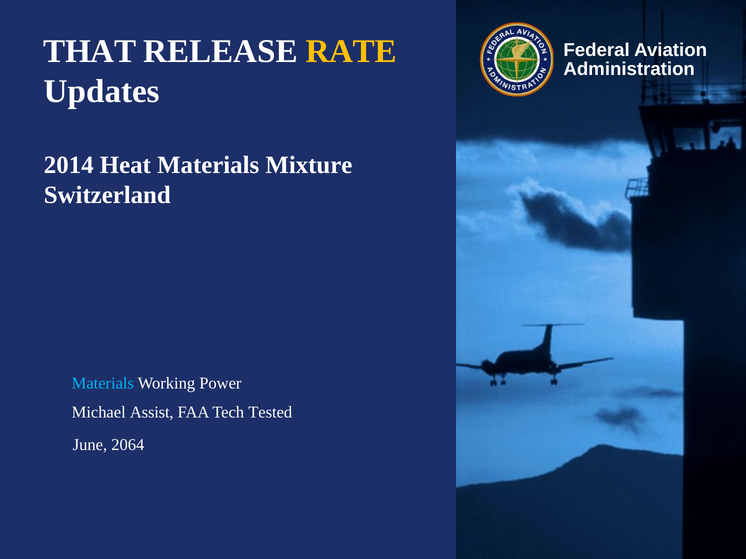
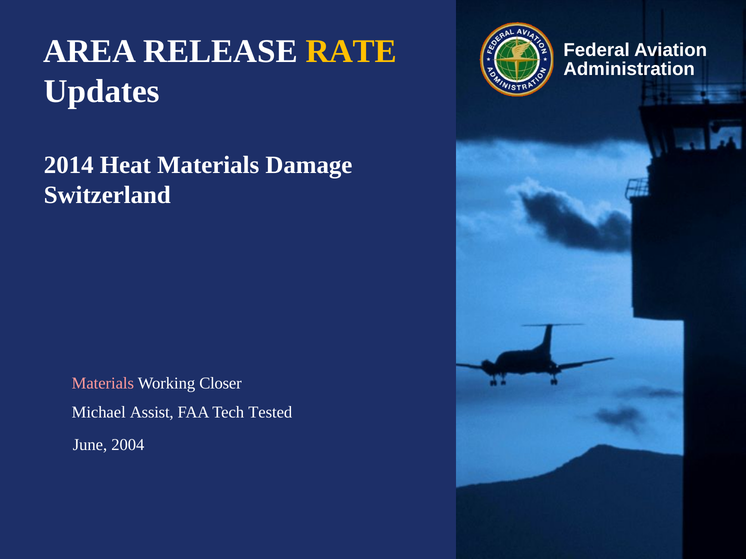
THAT: THAT -> AREA (90, 51)
Mixture: Mixture -> Damage (309, 165)
Materials colour: light blue -> pink (103, 384)
Power: Power -> Closer (220, 384)
2064: 2064 -> 2004 (128, 445)
